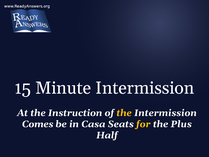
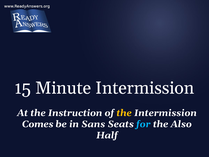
Casa: Casa -> Sans (93, 124)
for colour: yellow -> light blue (143, 124)
Plus: Plus -> Also (181, 124)
